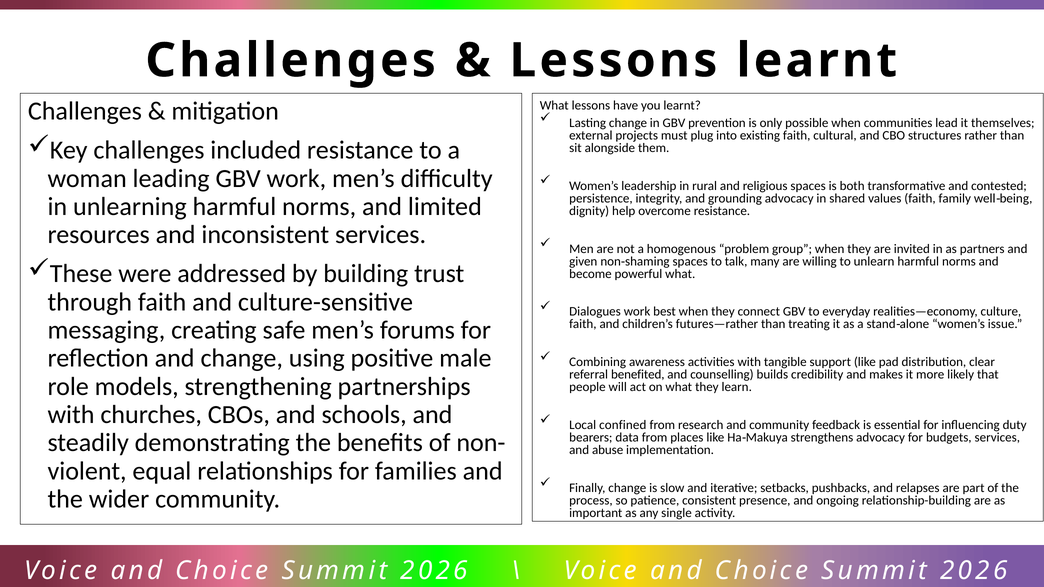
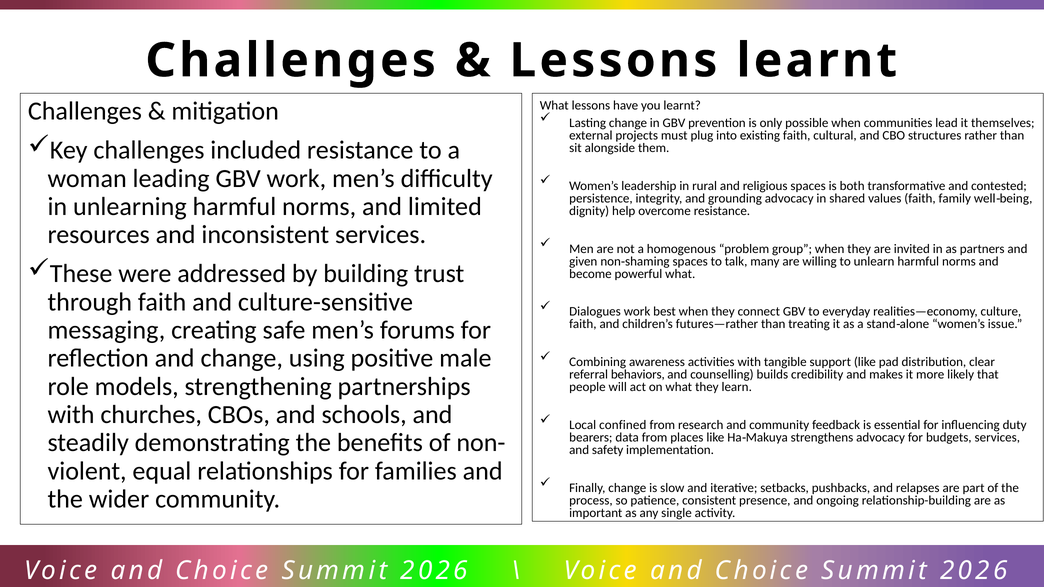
benefited: benefited -> behaviors (638, 375)
abuse: abuse -> safety (608, 450)
